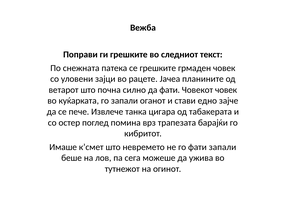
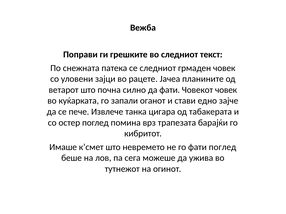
се грешките: грешките -> следниот (158, 68)
фати запали: запали -> поглед (223, 147)
